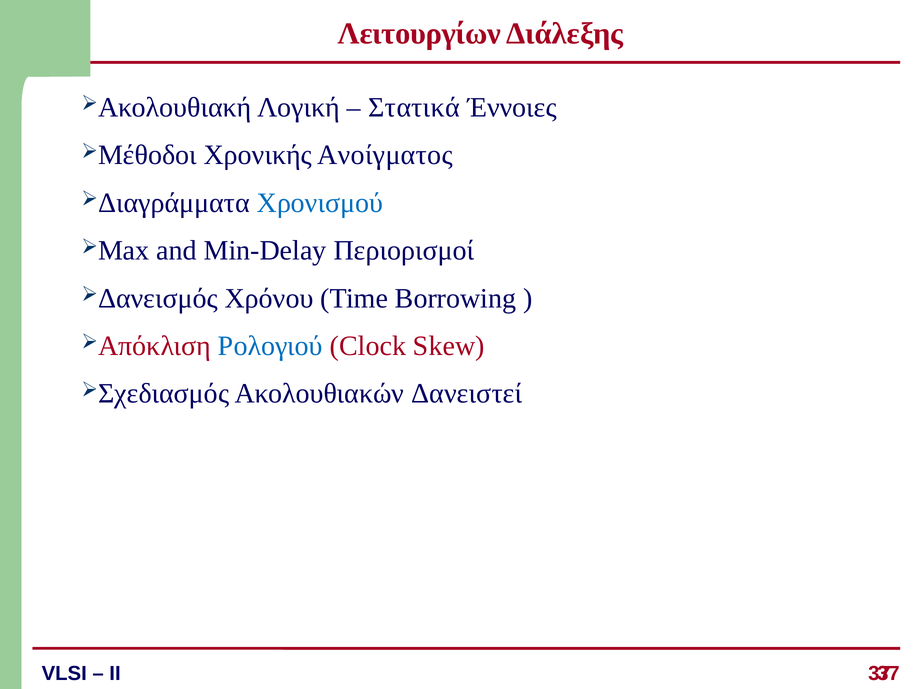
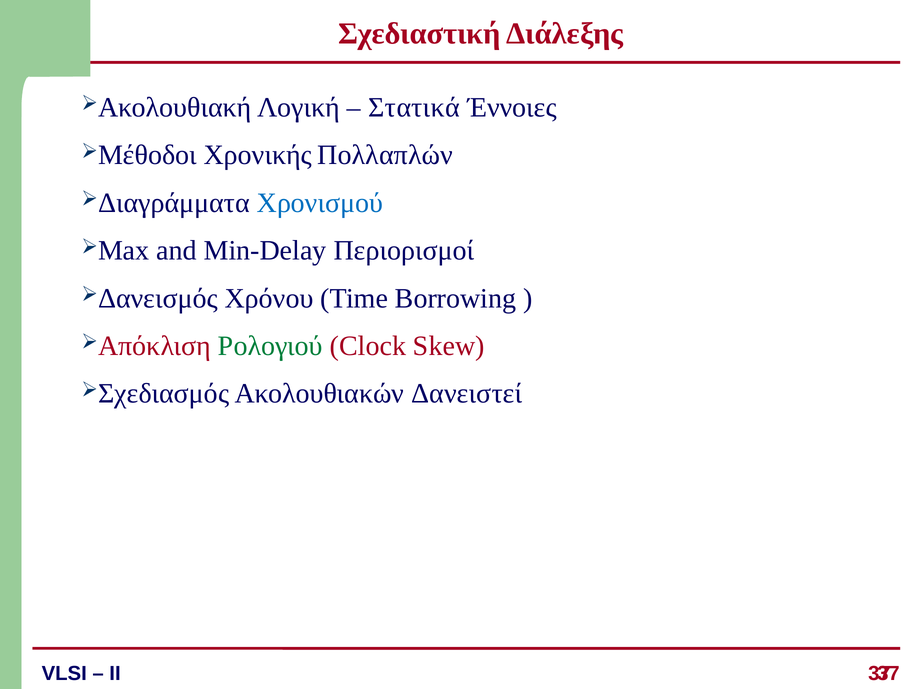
Λειτουργίων: Λειτουργίων -> Σχεδιαστική (419, 34)
Ανοίγματος: Ανοίγματος -> Πολλαπλών (385, 155)
Ρολογιού colour: blue -> green (270, 346)
